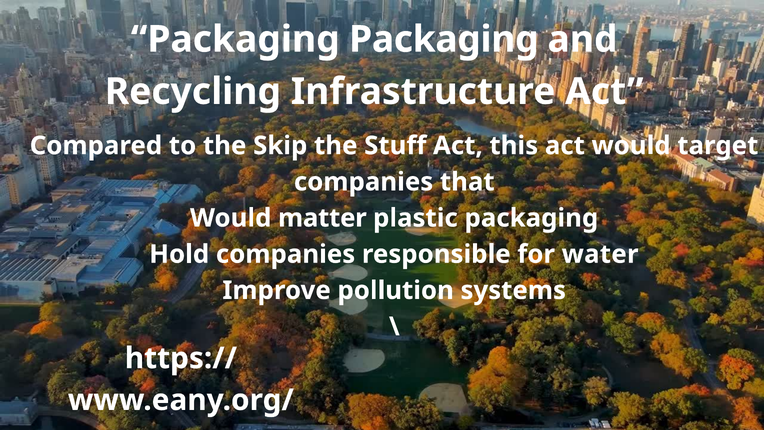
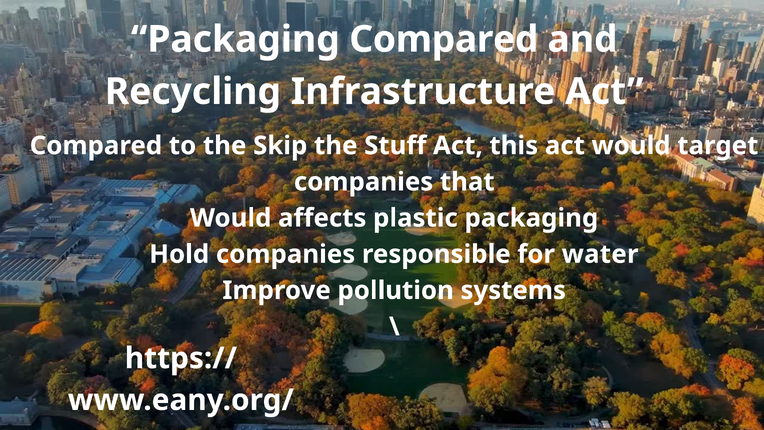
Packaging Packaging: Packaging -> Compared (444, 39)
matter: matter -> affects (322, 218)
